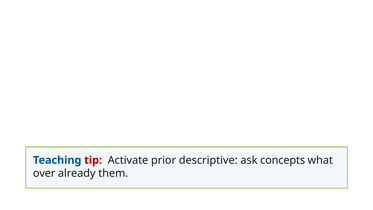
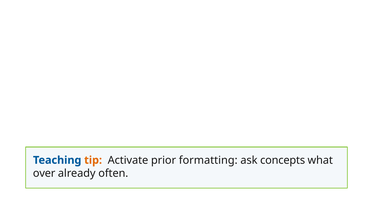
tip colour: red -> orange (93, 160)
descriptive: descriptive -> formatting (208, 160)
them: them -> often (113, 173)
